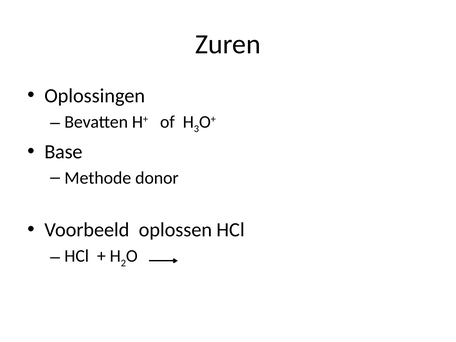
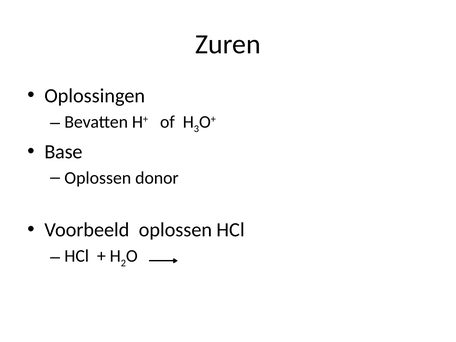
Methode: Methode -> Oplossen (98, 178)
